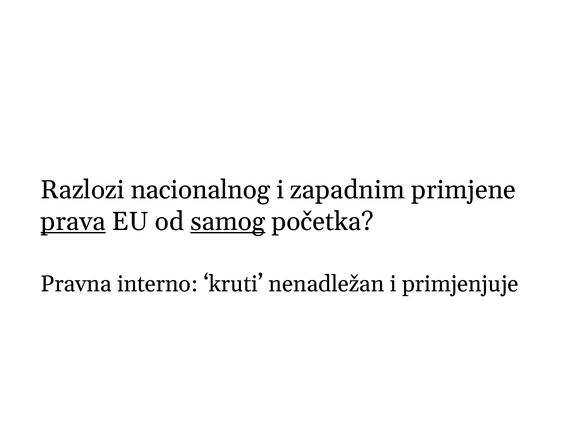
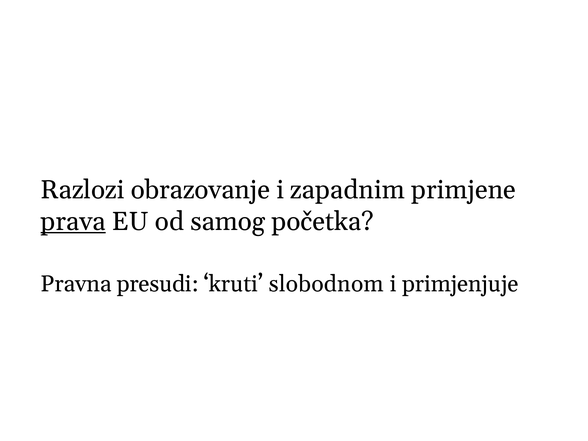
nacionalnog: nacionalnog -> obrazovanje (200, 190)
samog underline: present -> none (228, 221)
interno: interno -> presudi (158, 284)
nenadležan: nenadležan -> slobodnom (326, 284)
